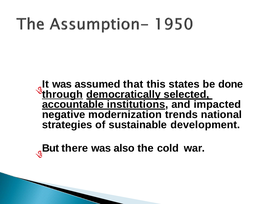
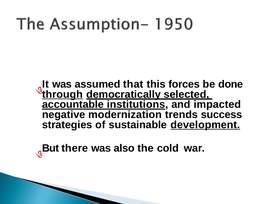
states: states -> forces (184, 84)
national: national -> success (222, 115)
development underline: none -> present (205, 125)
